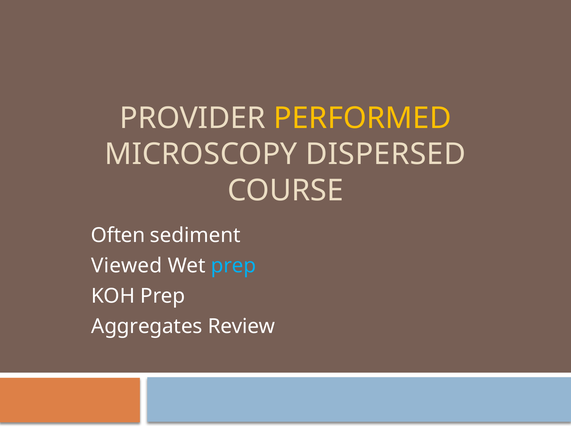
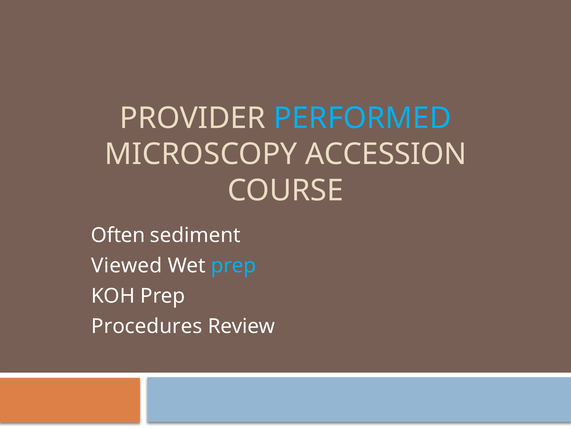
PERFORMED colour: yellow -> light blue (363, 118)
DISPERSED: DISPERSED -> ACCESSION (386, 154)
Aggregates: Aggregates -> Procedures (147, 327)
